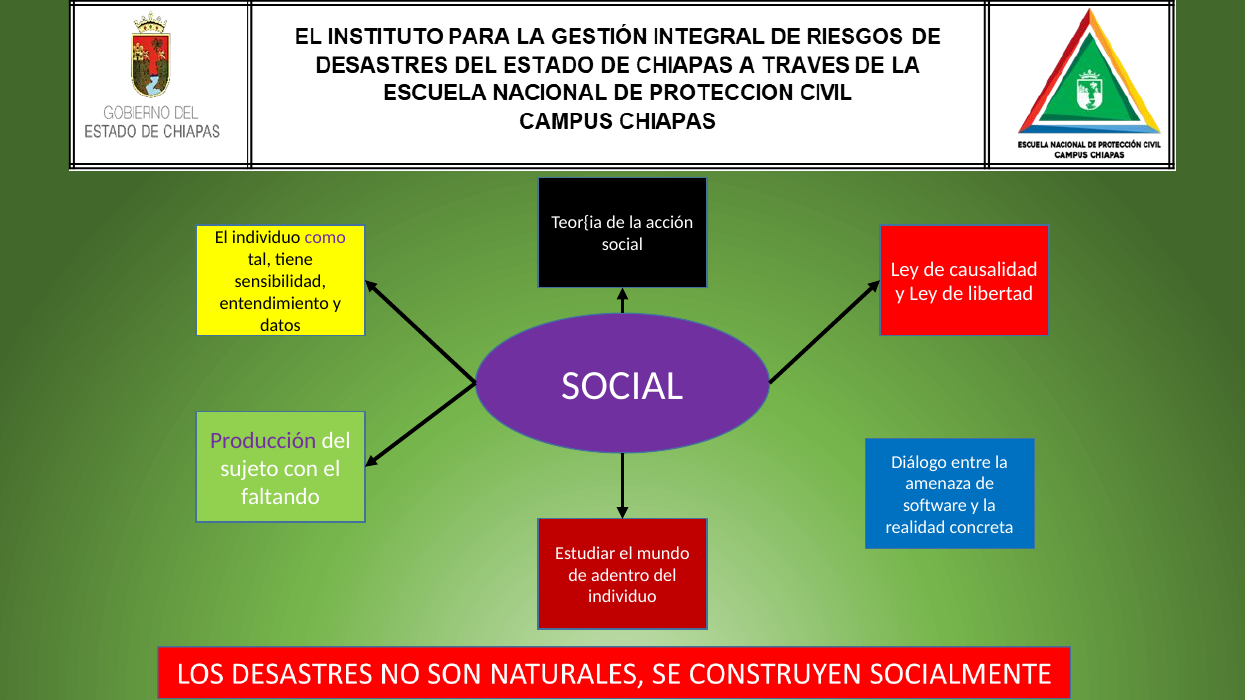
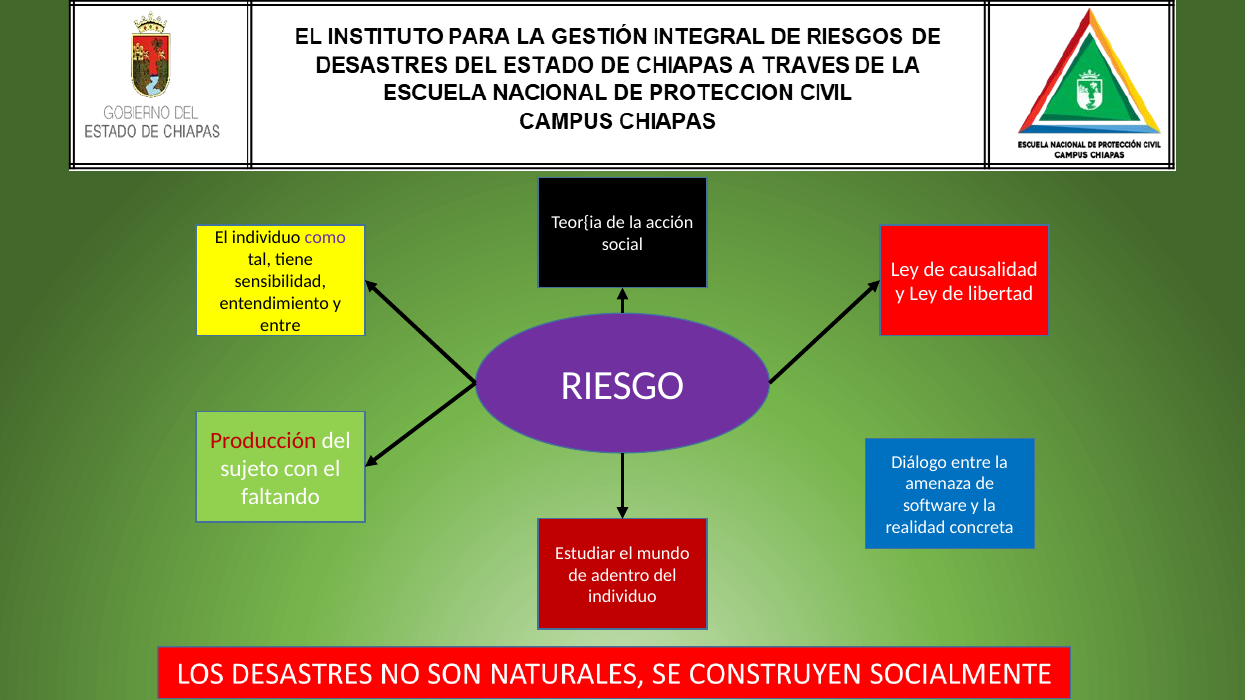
datos: datos -> entre (280, 325)
SOCIAL: SOCIAL -> RIESGO (623, 386)
Producción colour: purple -> red (263, 441)
